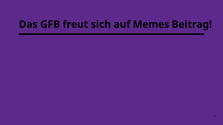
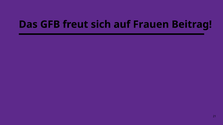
Memes: Memes -> Frauen (151, 24)
